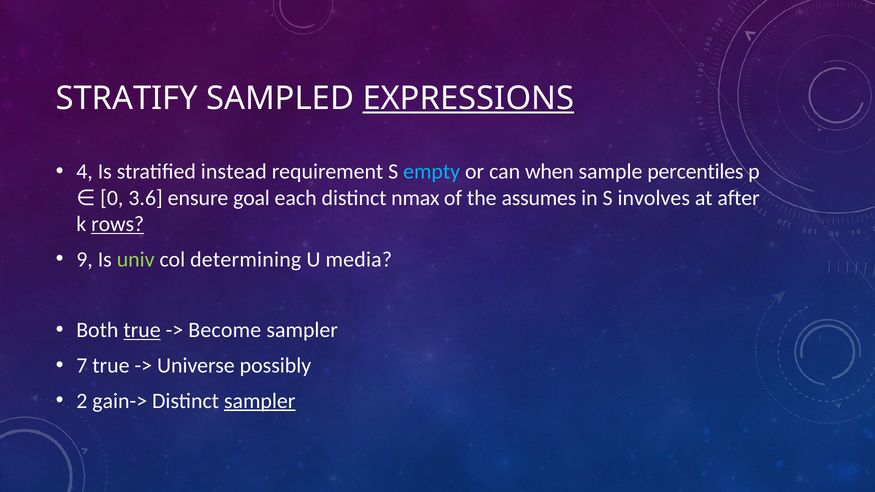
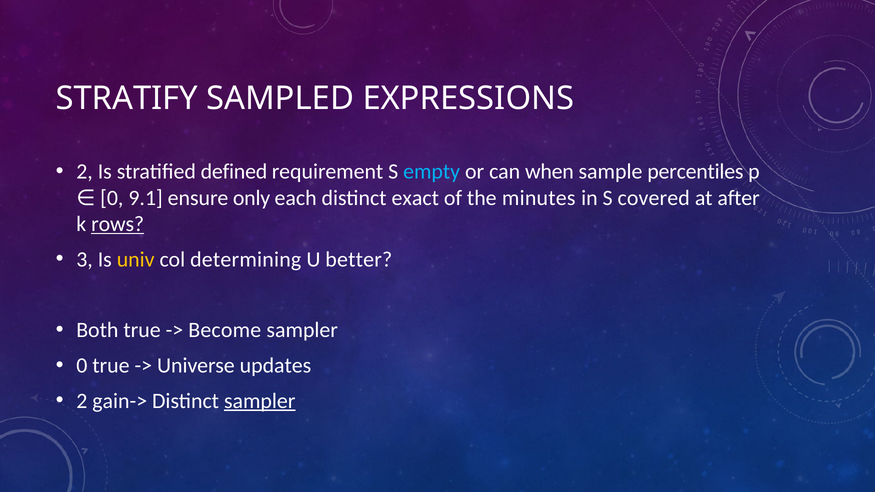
EXPRESSIONS underline: present -> none (468, 98)
4: 4 -> 2 (85, 172)
instead: instead -> defined (234, 172)
3.6: 3.6 -> 9.1 (146, 198)
goal: goal -> only (252, 198)
nmax: nmax -> exact (415, 198)
assumes: assumes -> minutes (539, 198)
involves: involves -> covered (654, 198)
9: 9 -> 3 (85, 260)
univ colour: light green -> yellow (136, 260)
media: media -> better (359, 260)
true underline: present -> none (142, 330)
7: 7 -> 0 (82, 366)
possibly: possibly -> updates (275, 366)
